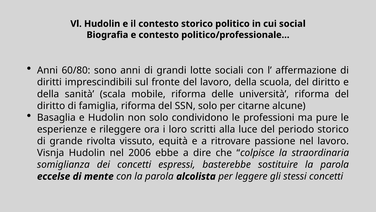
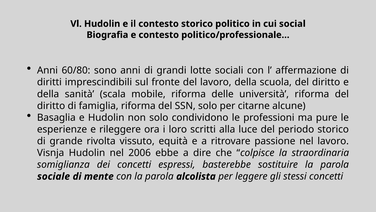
eccelse: eccelse -> sociale (54, 176)
